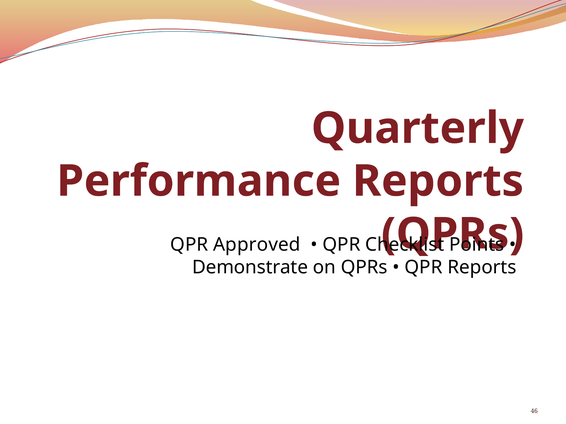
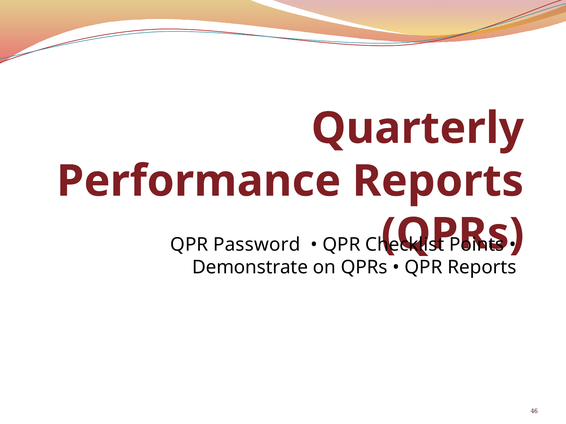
Approved: Approved -> Password (257, 245)
